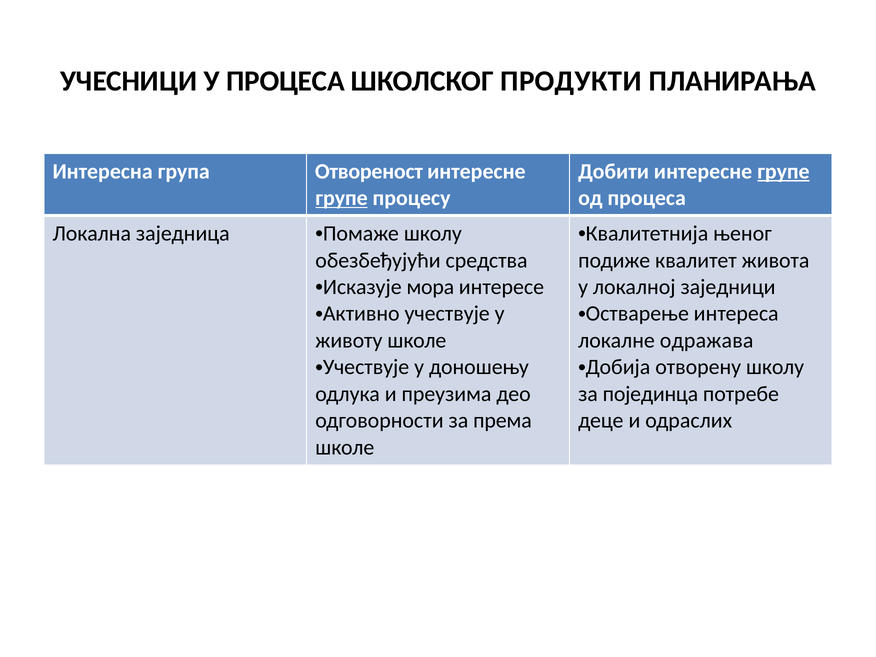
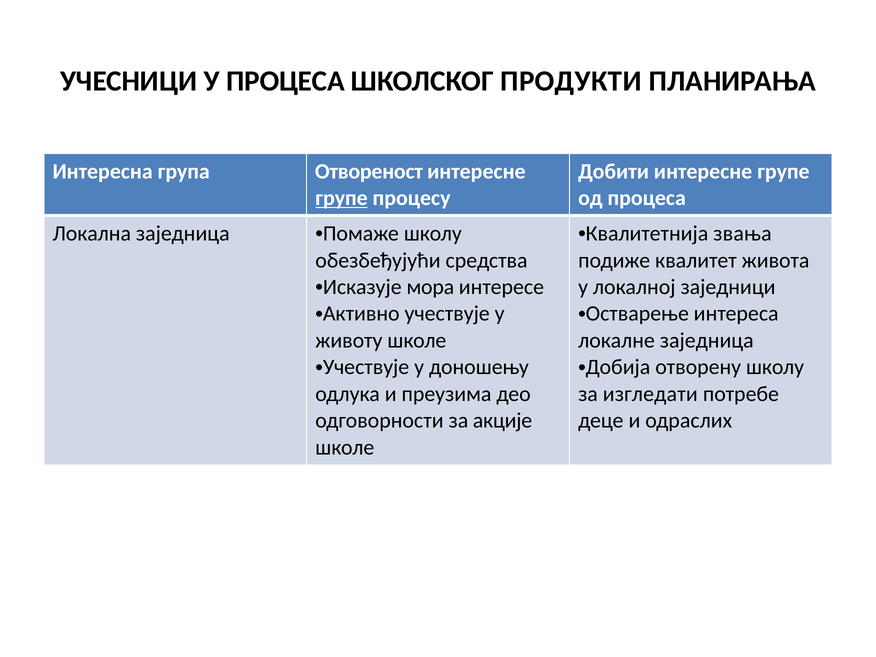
групе underline: present -> none (783, 171)
њеног: њеног -> звања (742, 234)
локалне одражава: одражава -> заједница (707, 340)
појединца: појединца -> изгледати (650, 394)
према: према -> акције (503, 421)
